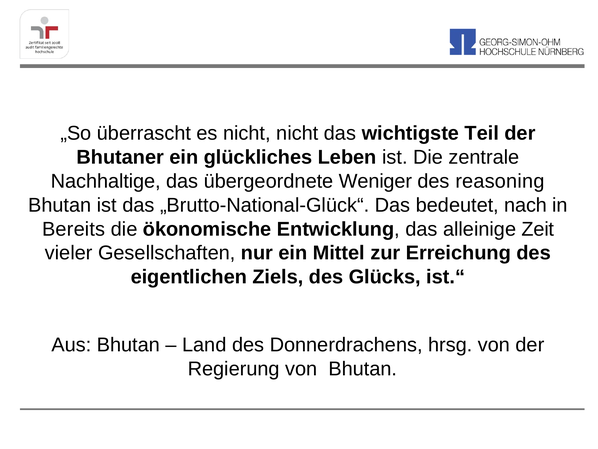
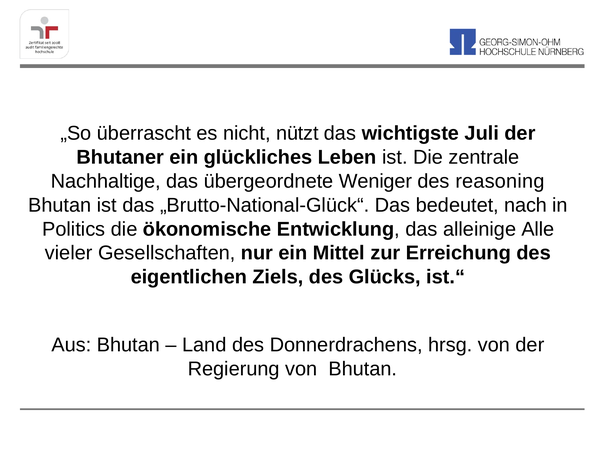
nicht nicht: nicht -> nützt (297, 133)
Teil: Teil -> Juli (482, 133)
Bereits: Bereits -> Politics (74, 229)
Zeit: Zeit -> Alle (538, 229)
